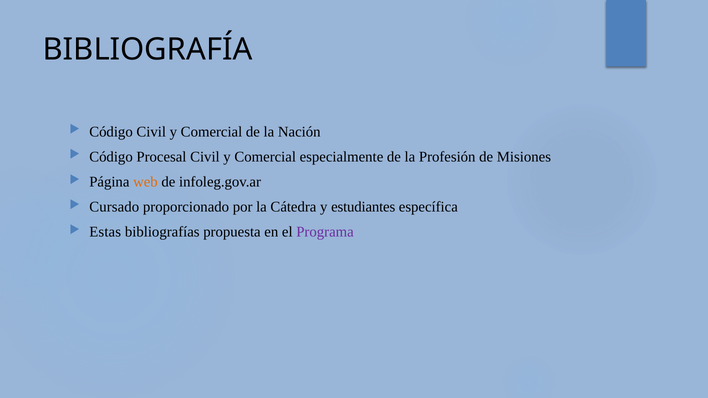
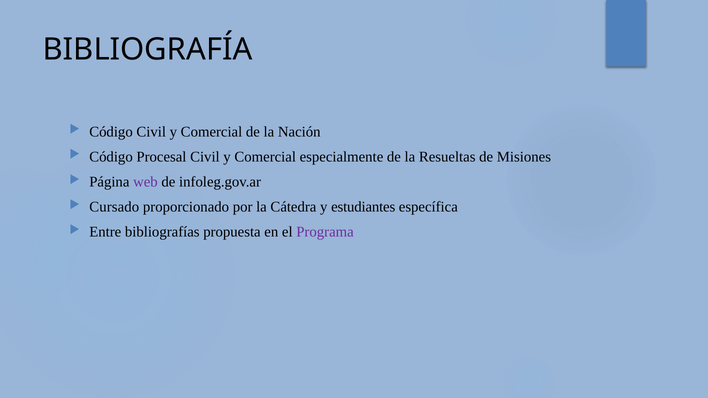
Profesión: Profesión -> Resueltas (447, 157)
web colour: orange -> purple (145, 182)
Estas: Estas -> Entre (105, 232)
